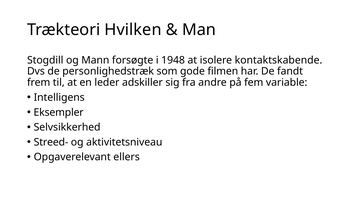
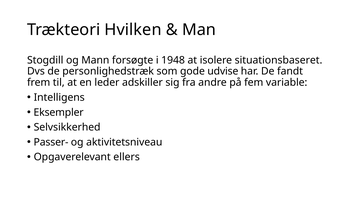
kontaktskabende: kontaktskabende -> situationsbaseret (279, 60)
filmen: filmen -> udvise (223, 71)
Streed-: Streed- -> Passer- (51, 142)
